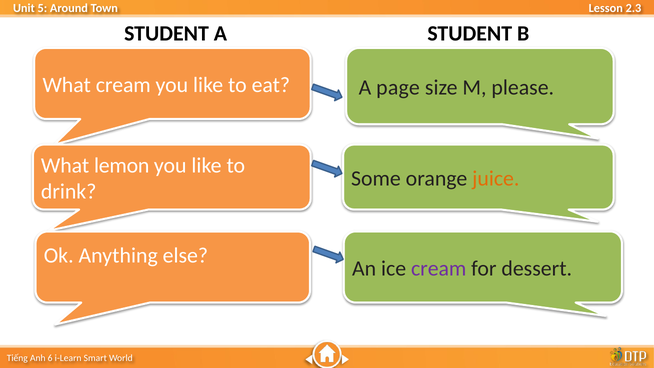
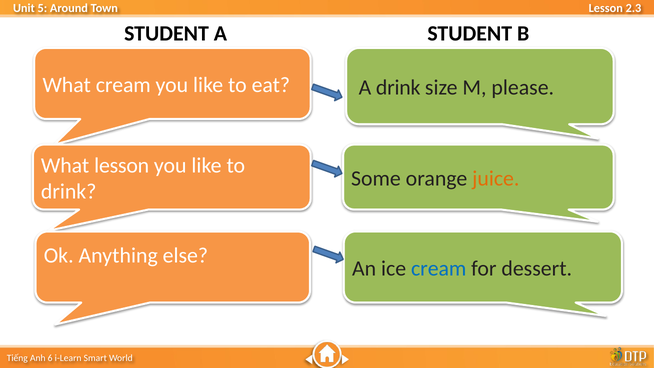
A page: page -> drink (398, 88)
What lemon: lemon -> lesson (122, 165)
cream colour: purple -> blue (439, 268)
